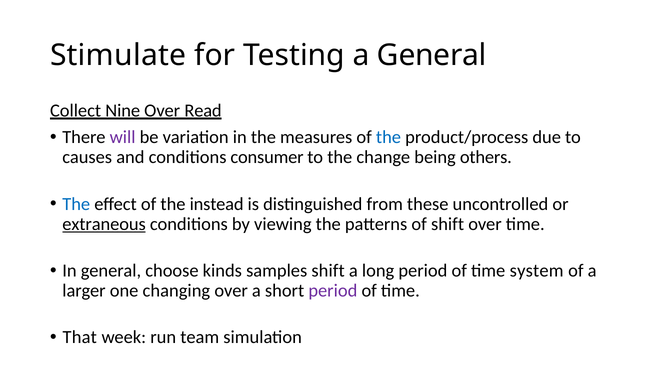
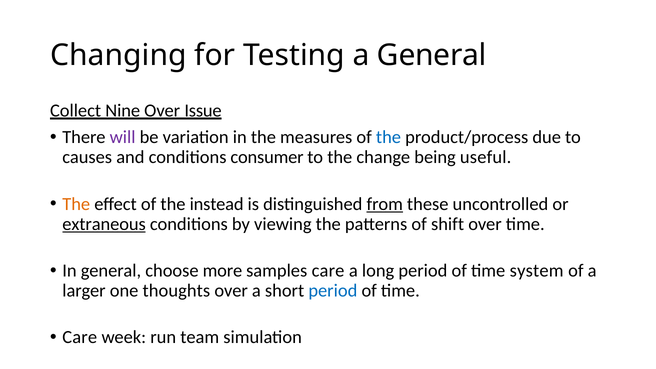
Stimulate: Stimulate -> Changing (118, 55)
Read: Read -> Issue (203, 111)
others: others -> useful (486, 157)
The colour: blue -> orange (76, 204)
from underline: none -> present (385, 204)
kinds: kinds -> more (222, 271)
samples shift: shift -> care (328, 271)
changing: changing -> thoughts (176, 291)
period colour: purple -> blue (333, 291)
That: That -> Care (80, 337)
